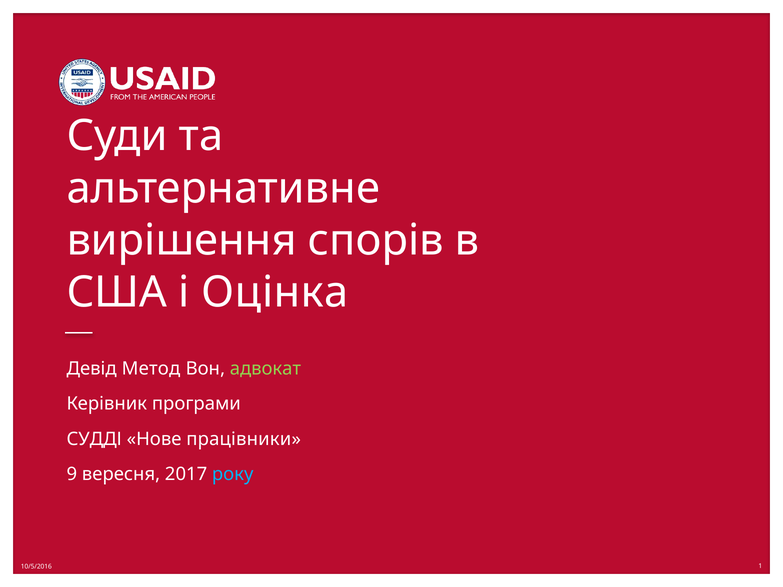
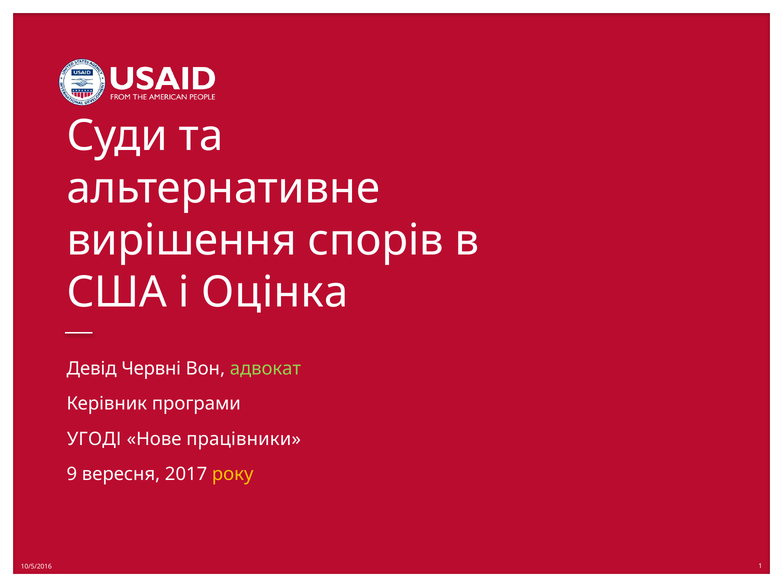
Метод: Метод -> Червні (151, 369)
СУДДІ: СУДДІ -> УГОДІ (94, 439)
року colour: light blue -> yellow (233, 474)
